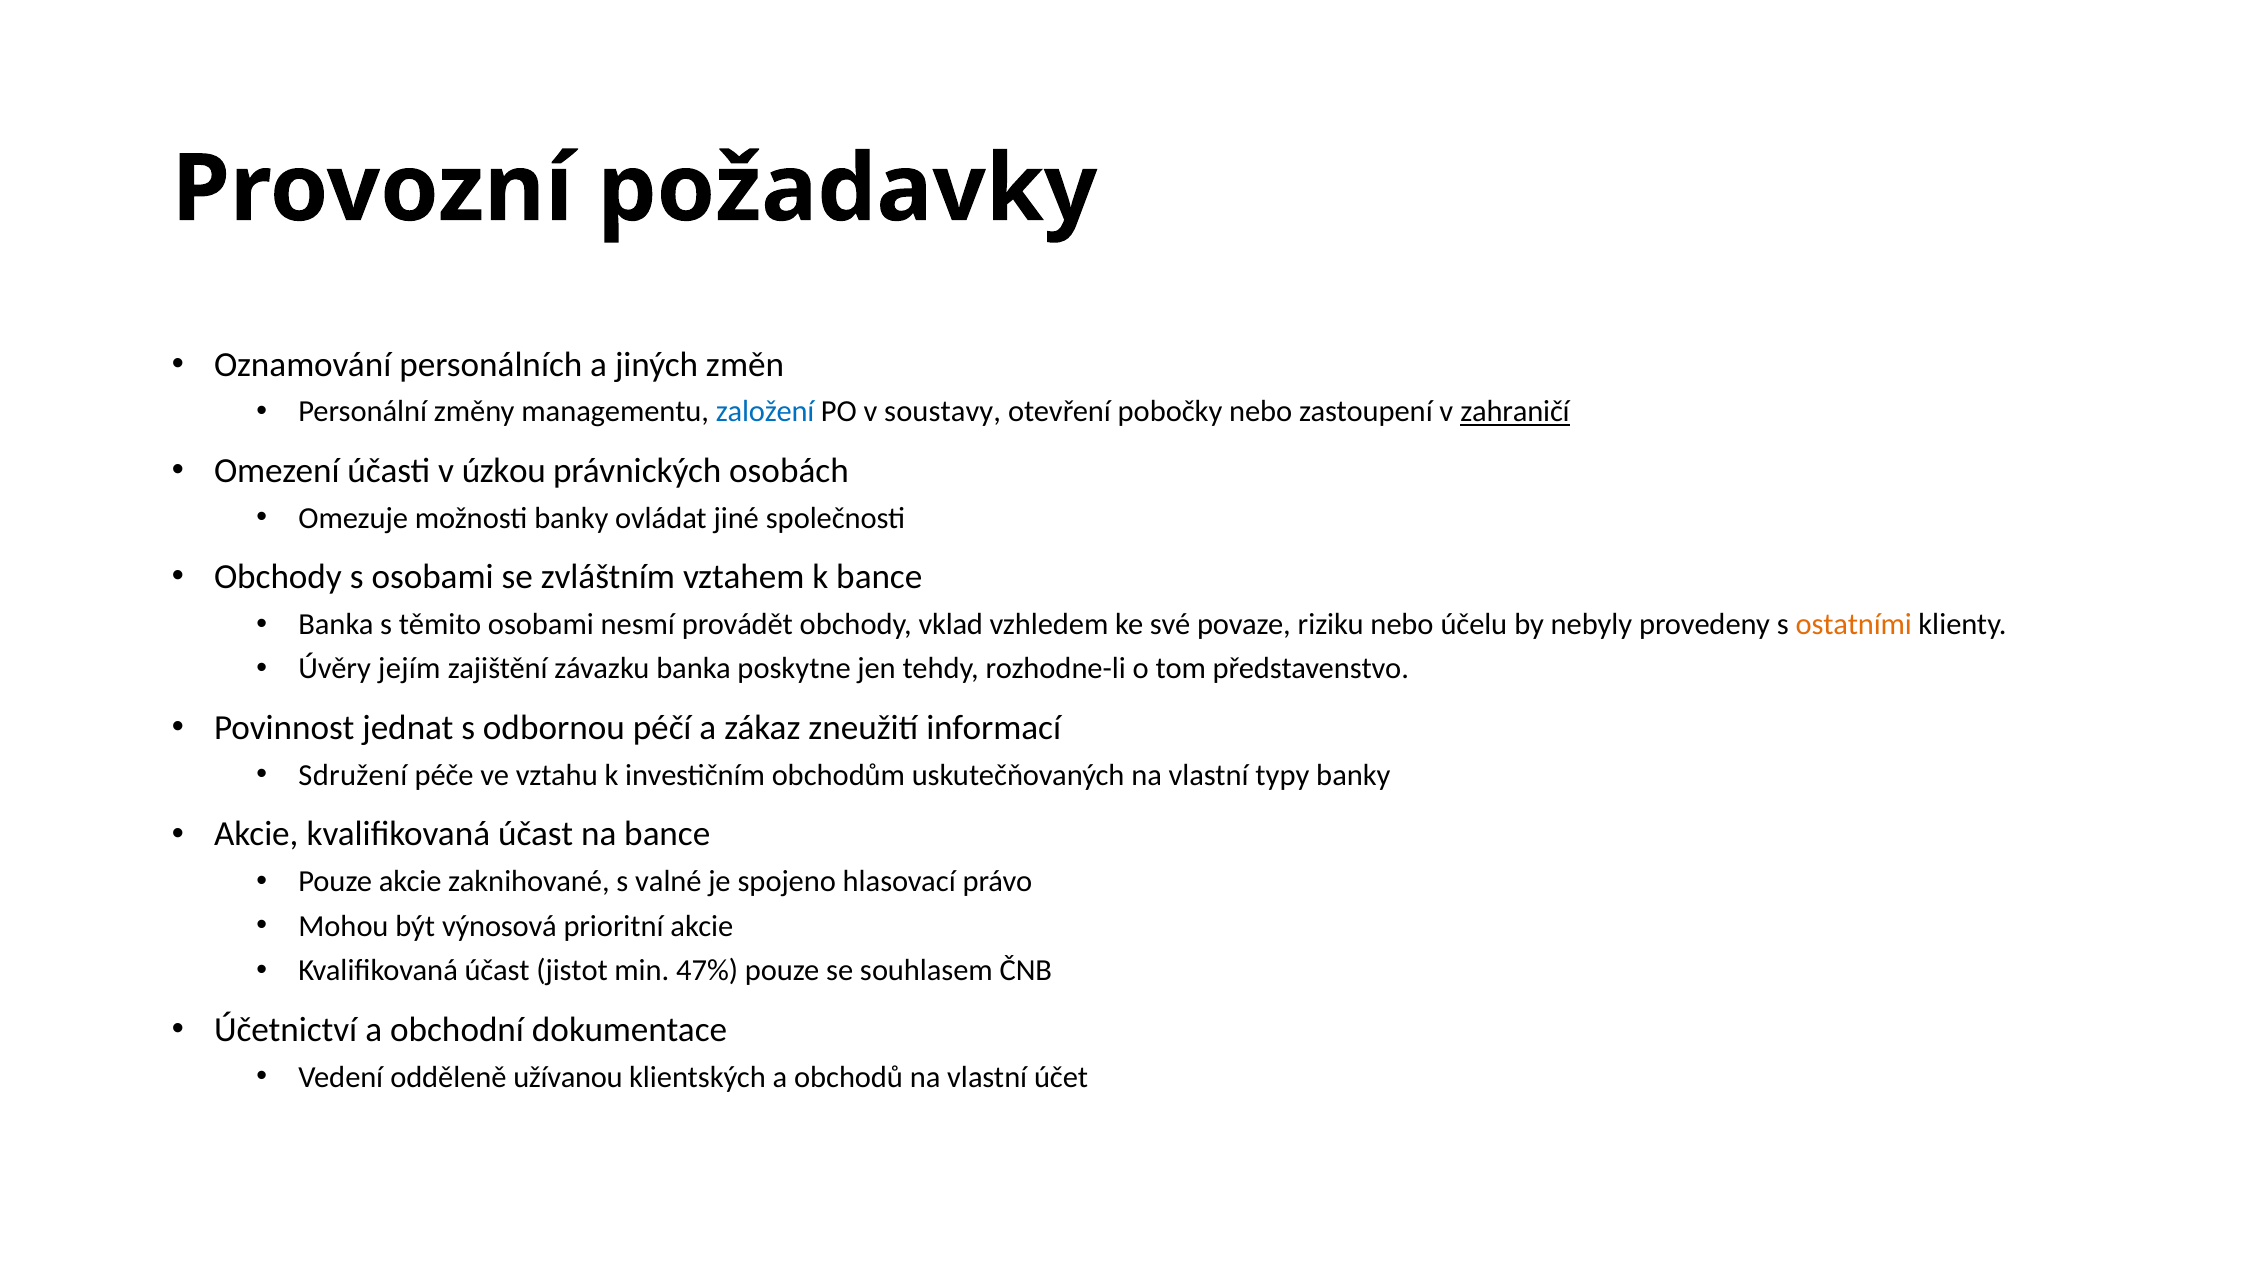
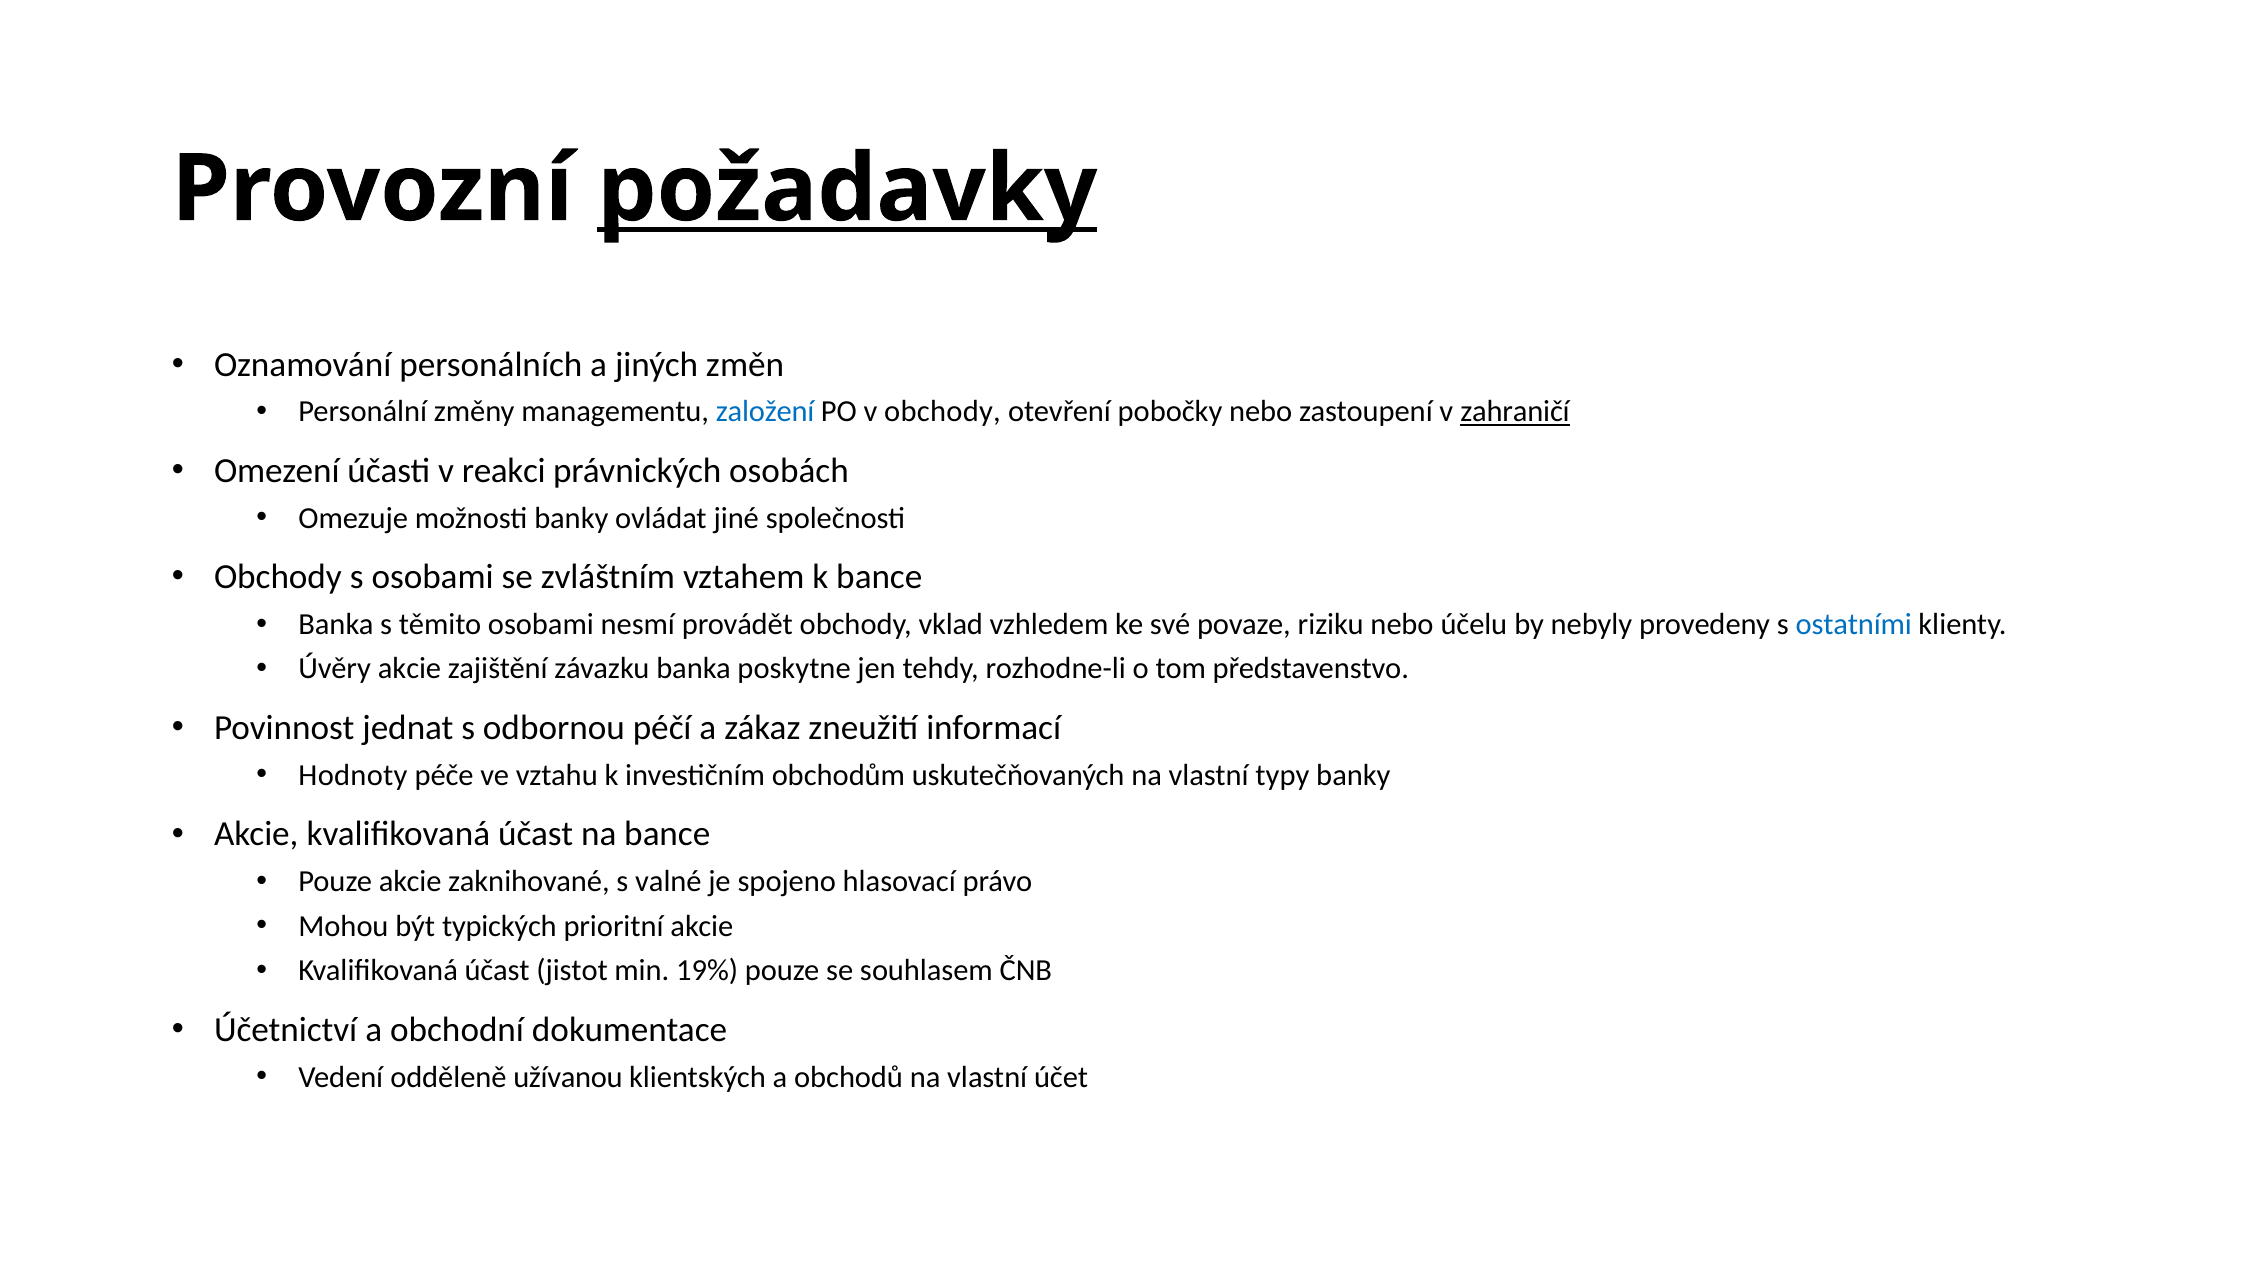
požadavky underline: none -> present (847, 189)
v soustavy: soustavy -> obchody (943, 412)
úzkou: úzkou -> reakci (504, 471)
ostatními colour: orange -> blue (1854, 624)
Úvěry jejím: jejím -> akcie (410, 669)
Sdružení: Sdružení -> Hodnoty (353, 775)
výnosová: výnosová -> typických (499, 926)
47%: 47% -> 19% (707, 971)
